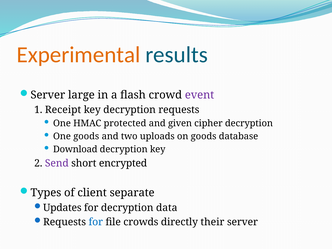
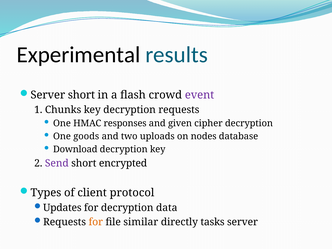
Experimental colour: orange -> black (78, 55)
Server large: large -> short (81, 95)
Receipt: Receipt -> Chunks (63, 110)
protected: protected -> responses (125, 123)
on goods: goods -> nodes (204, 136)
separate: separate -> protocol (132, 193)
for colour: blue -> orange (96, 222)
crowds: crowds -> similar (141, 222)
their: their -> tasks (213, 222)
